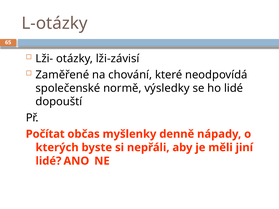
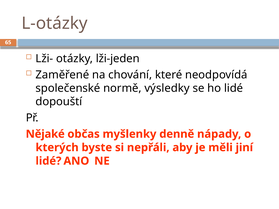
lži-závisí: lži-závisí -> lži-jeden (118, 59)
Počítat: Počítat -> Nějaké (45, 134)
